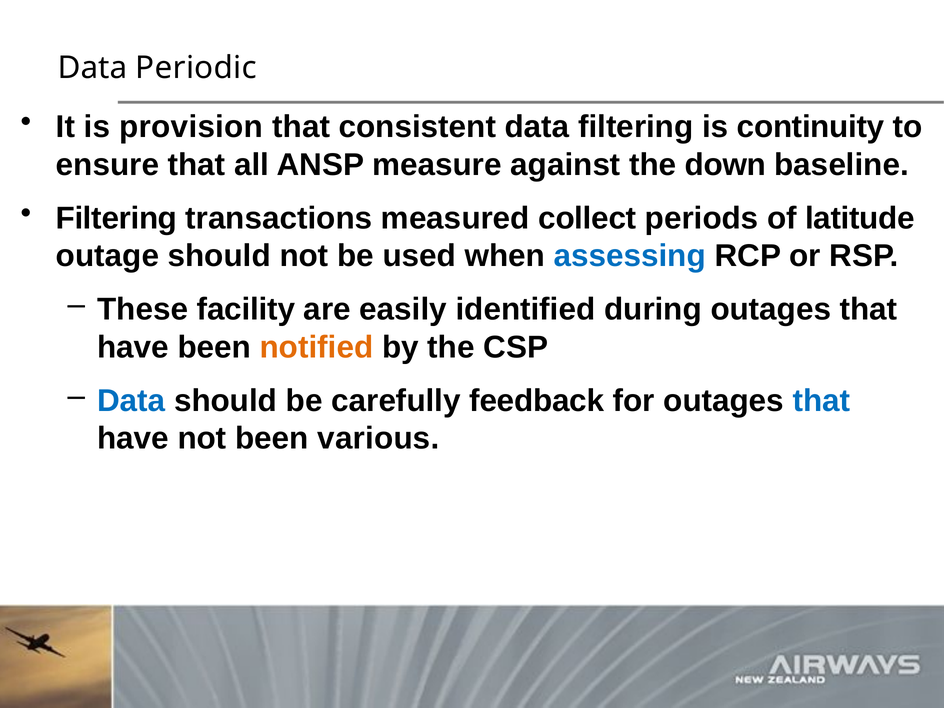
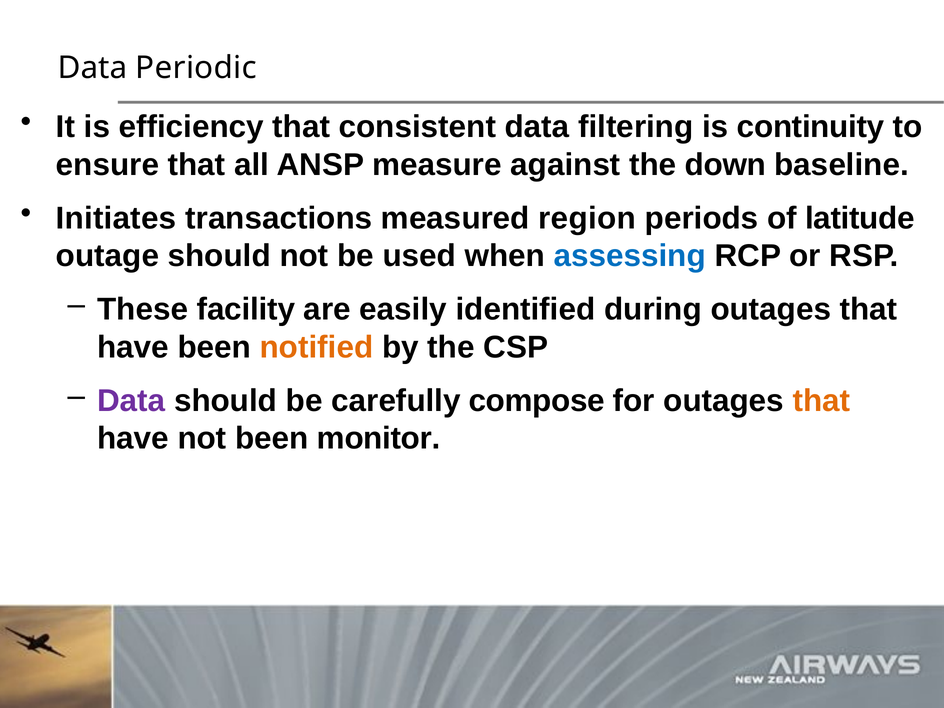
provision: provision -> efficiency (191, 127)
Filtering: Filtering -> Initiates (116, 218)
collect: collect -> region (587, 218)
Data colour: blue -> purple (131, 401)
feedback: feedback -> compose (537, 401)
that colour: blue -> orange (821, 401)
various: various -> monitor (379, 439)
